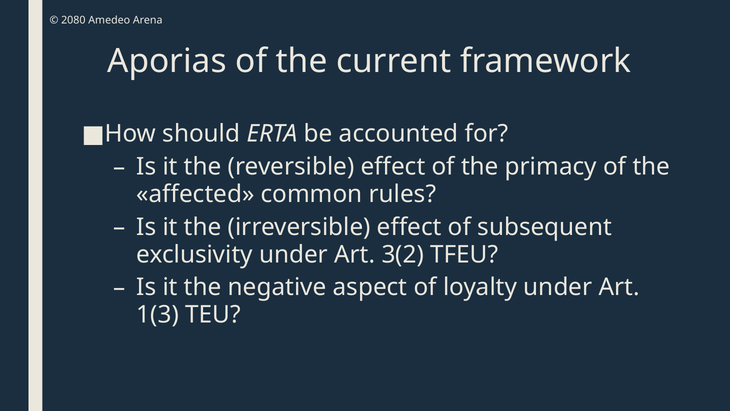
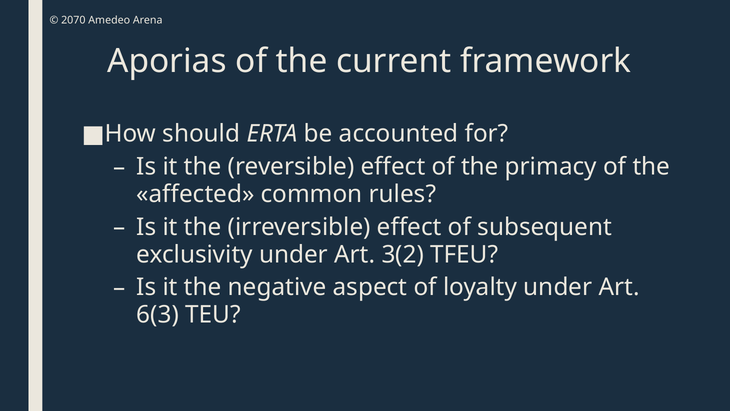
2080: 2080 -> 2070 (73, 20)
1(3: 1(3 -> 6(3 (158, 315)
